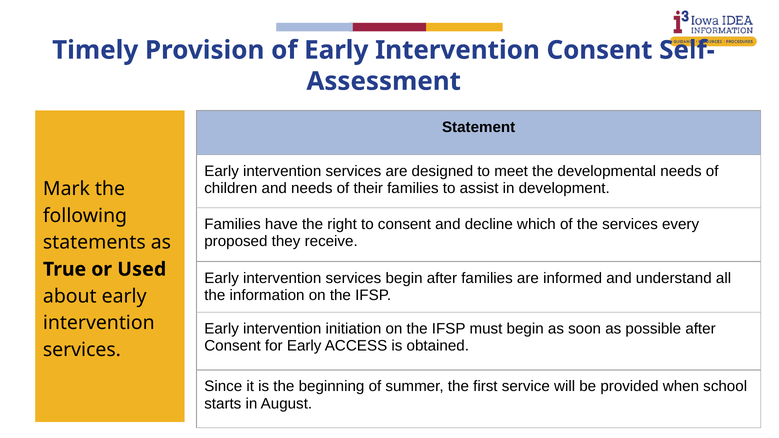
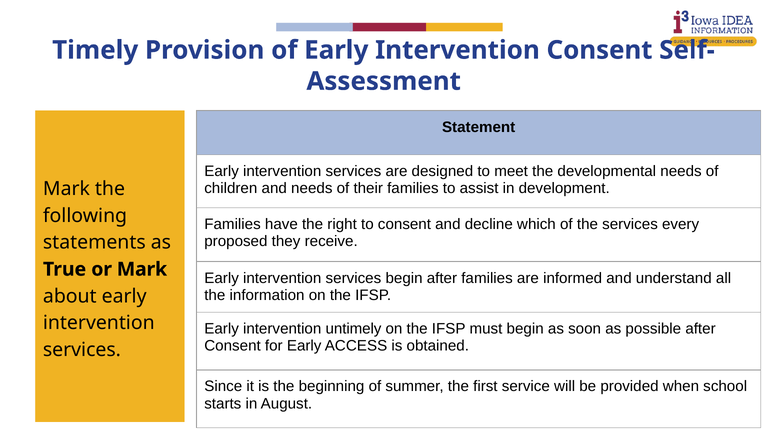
or Used: Used -> Mark (142, 269)
initiation: initiation -> untimely (354, 329)
